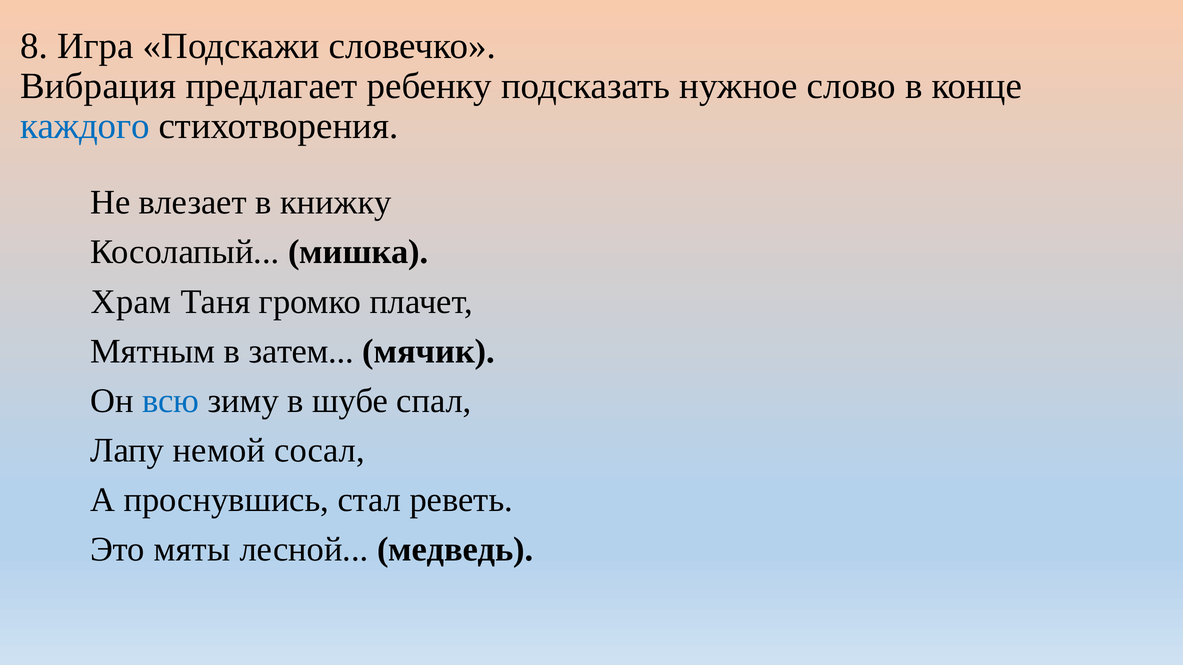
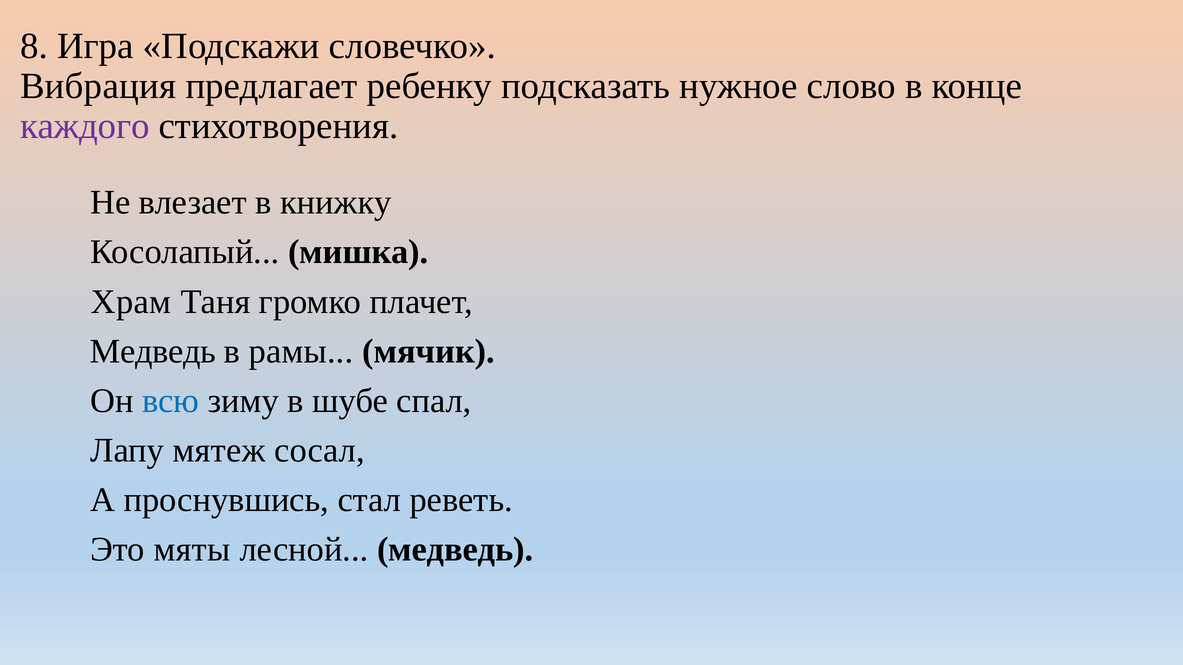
каждого colour: blue -> purple (85, 126)
Мятным: Мятным -> Медведь (153, 351)
затем: затем -> рамы (301, 351)
немой: немой -> мятеж (219, 451)
